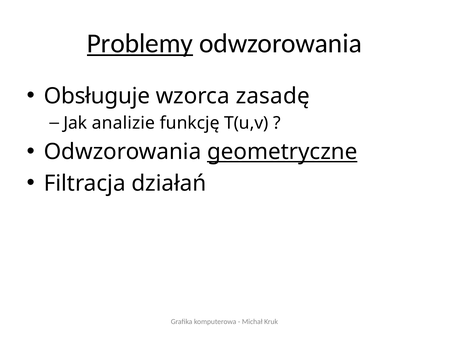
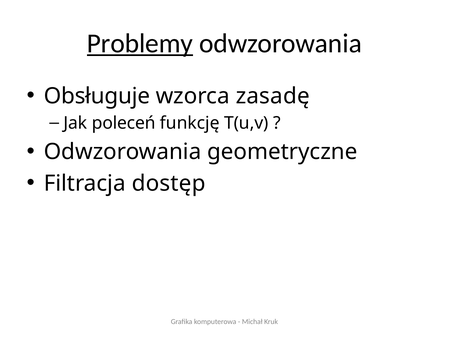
analizie: analizie -> poleceń (124, 123)
geometryczne underline: present -> none (282, 152)
działań: działań -> dostęp (169, 183)
